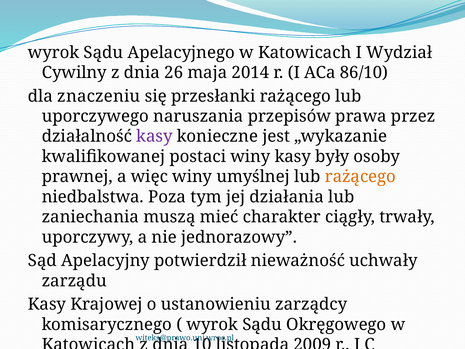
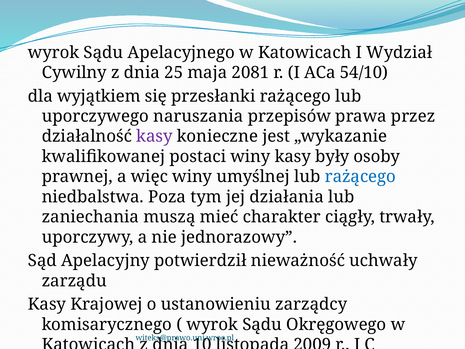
26: 26 -> 25 (174, 73)
2014: 2014 -> 2081 (250, 73)
86/10: 86/10 -> 54/10 (364, 73)
znaczeniu: znaczeniu -> wyjątkiem (99, 96)
rażącego colour: orange -> blue (360, 177)
